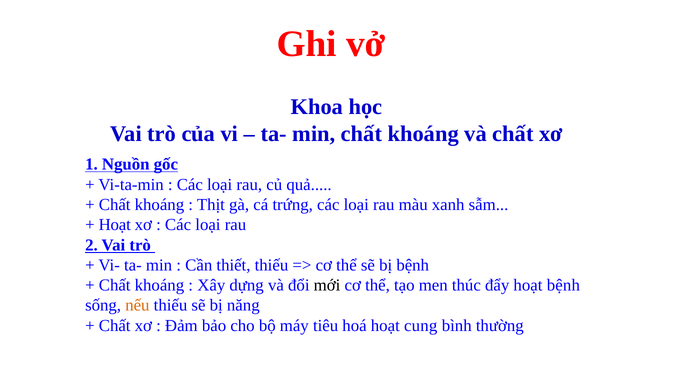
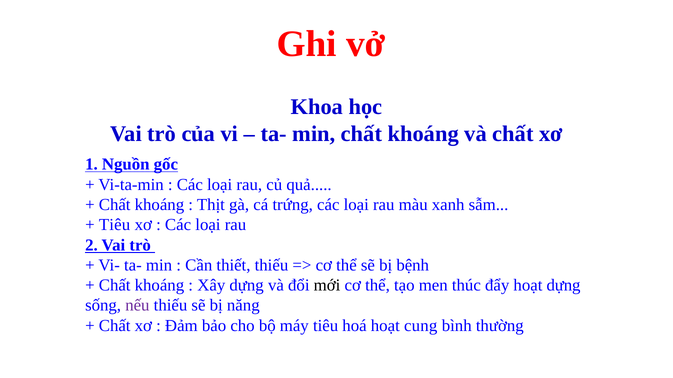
Hoạt: Hoạt -> Tiêu (115, 225)
hoạt bệnh: bệnh -> dựng (564, 286)
nếu colour: orange -> purple (137, 306)
